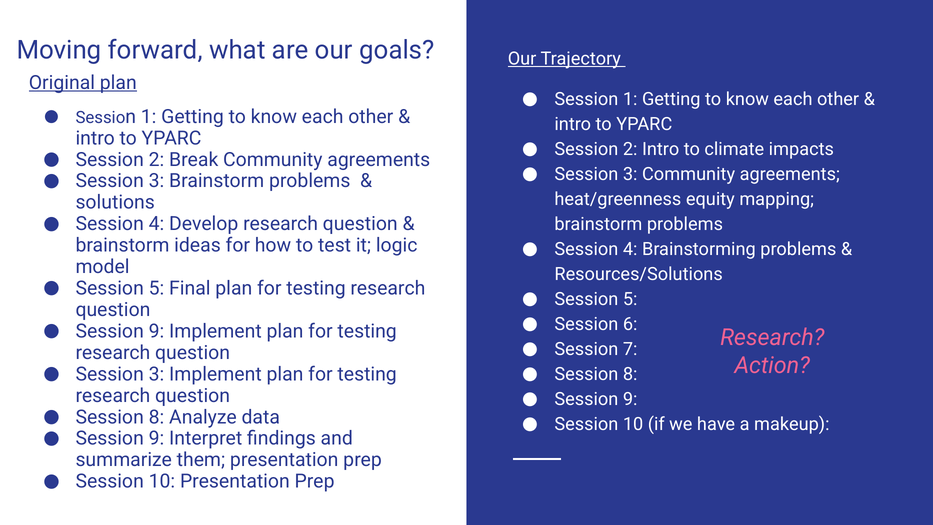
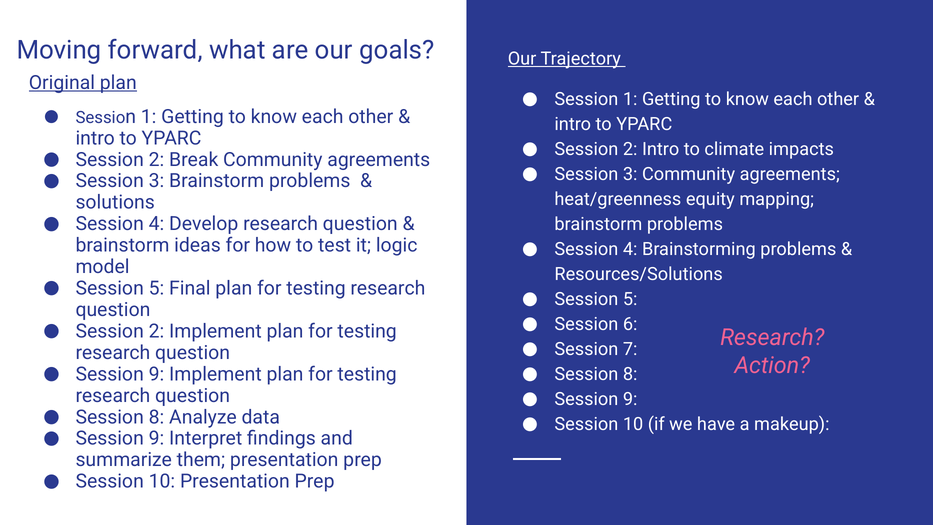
9: 9 -> 2 (156, 331)
3: 3 -> 9 (156, 374)
